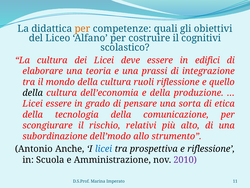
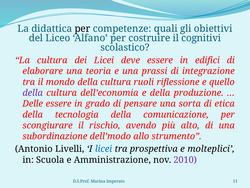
per colour: orange -> black (82, 29)
della colour: black -> purple (33, 93)
Licei: Licei -> Delle (33, 103)
relativi: relativi -> avendo (141, 125)
Anche: Anche -> Livelli (70, 149)
e riflessione: riflessione -> molteplici (211, 149)
